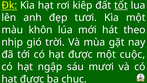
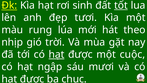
kiêp: kiêp -> sinh (83, 5)
khôn: khôn -> rung (40, 30)
hạt underline: none -> present (57, 54)
